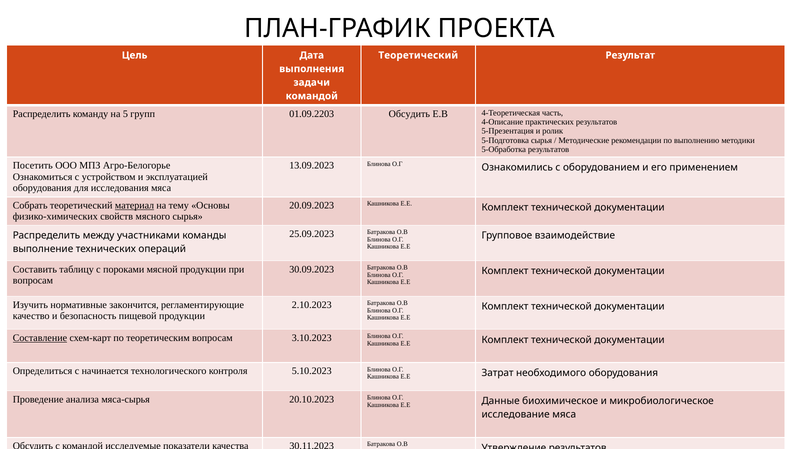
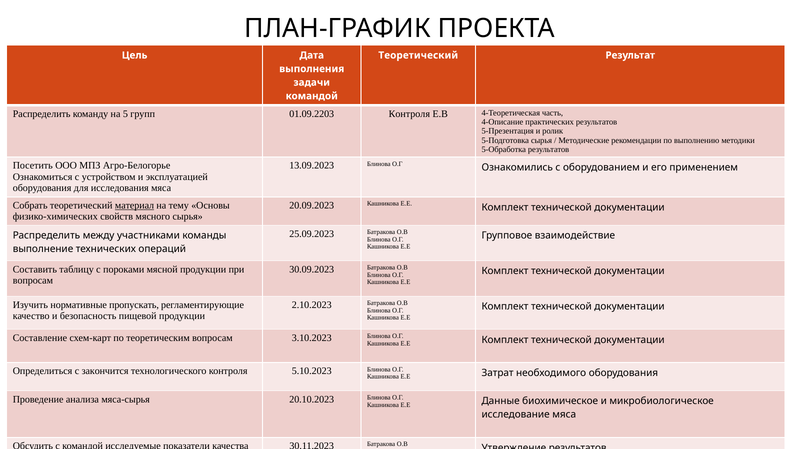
01.09.2203 Обсудить: Обсудить -> Контроля (409, 114)
закончится: закончится -> пропускать (134, 305)
Составление underline: present -> none (40, 338)
начинается: начинается -> закончится (105, 371)
